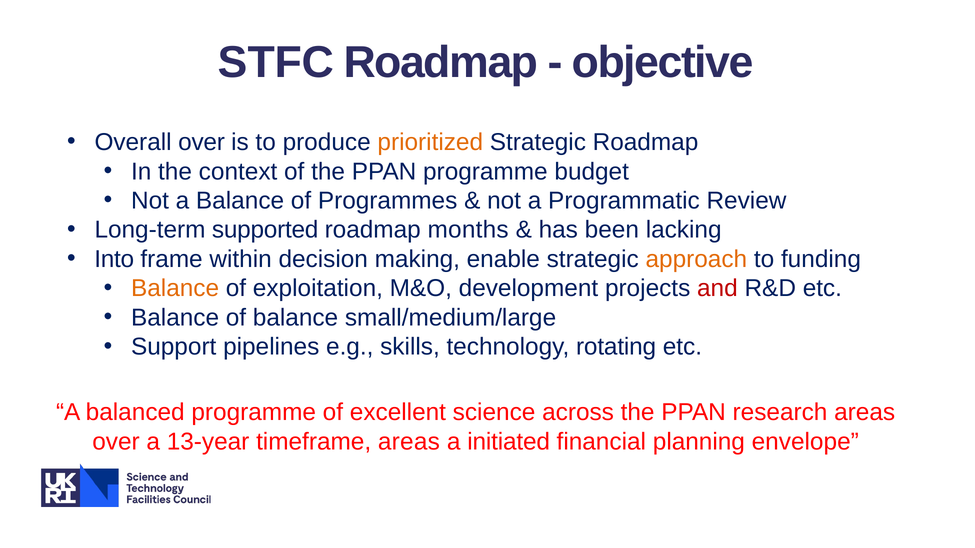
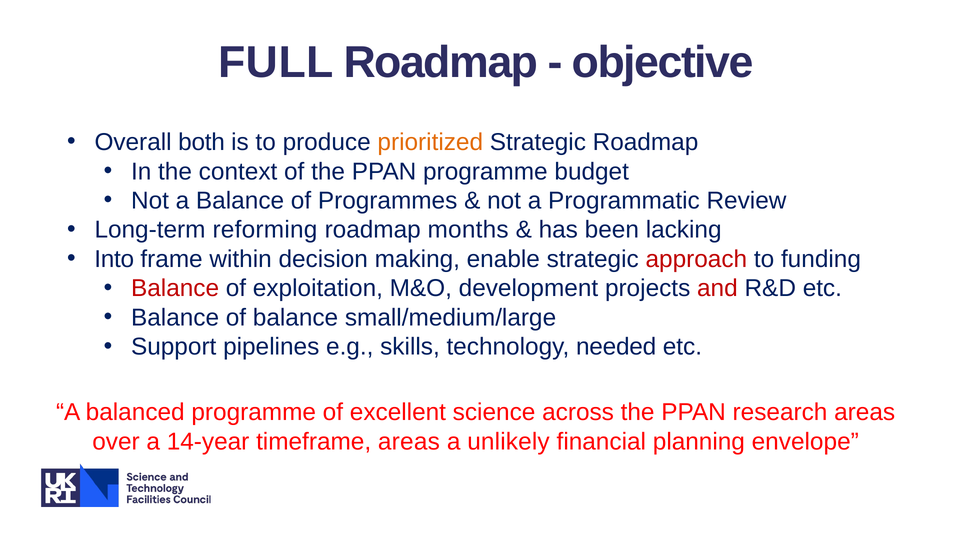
STFC: STFC -> FULL (276, 62)
Overall over: over -> both (202, 142)
supported: supported -> reforming (265, 230)
approach colour: orange -> red (696, 259)
Balance colour: orange -> red (175, 289)
rotating: rotating -> needed (616, 347)
13-year: 13-year -> 14-year (208, 442)
initiated: initiated -> unlikely (508, 442)
